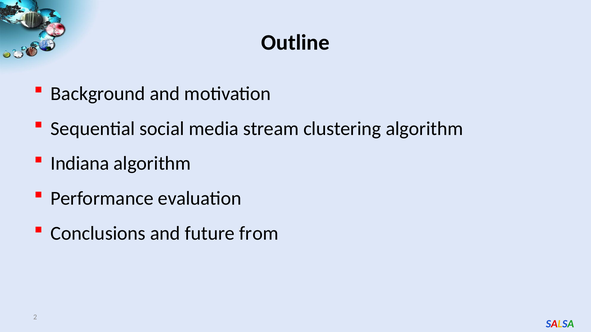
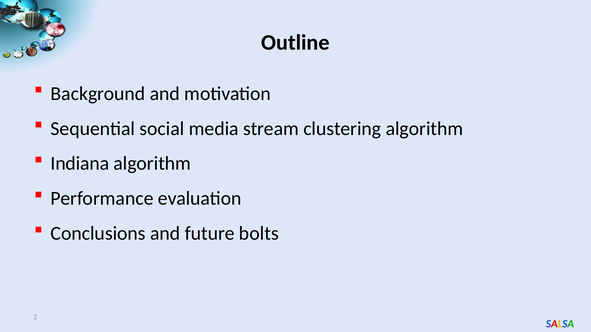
from: from -> bolts (259, 234)
